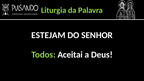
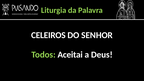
ESTEJAM: ESTEJAM -> CELEIROS (48, 35)
